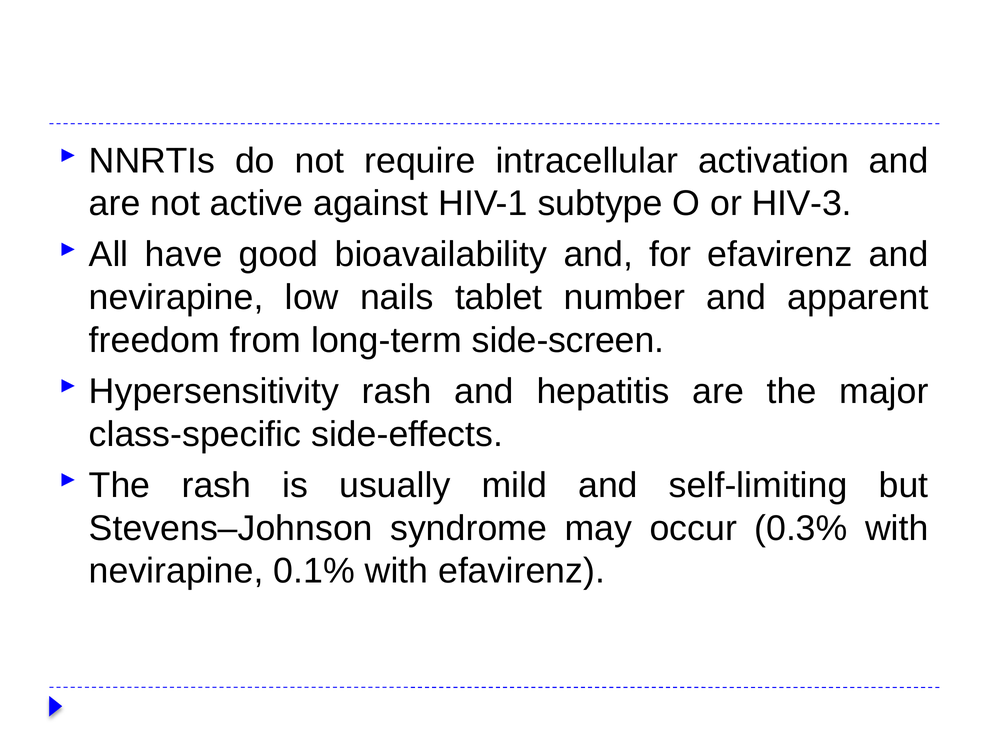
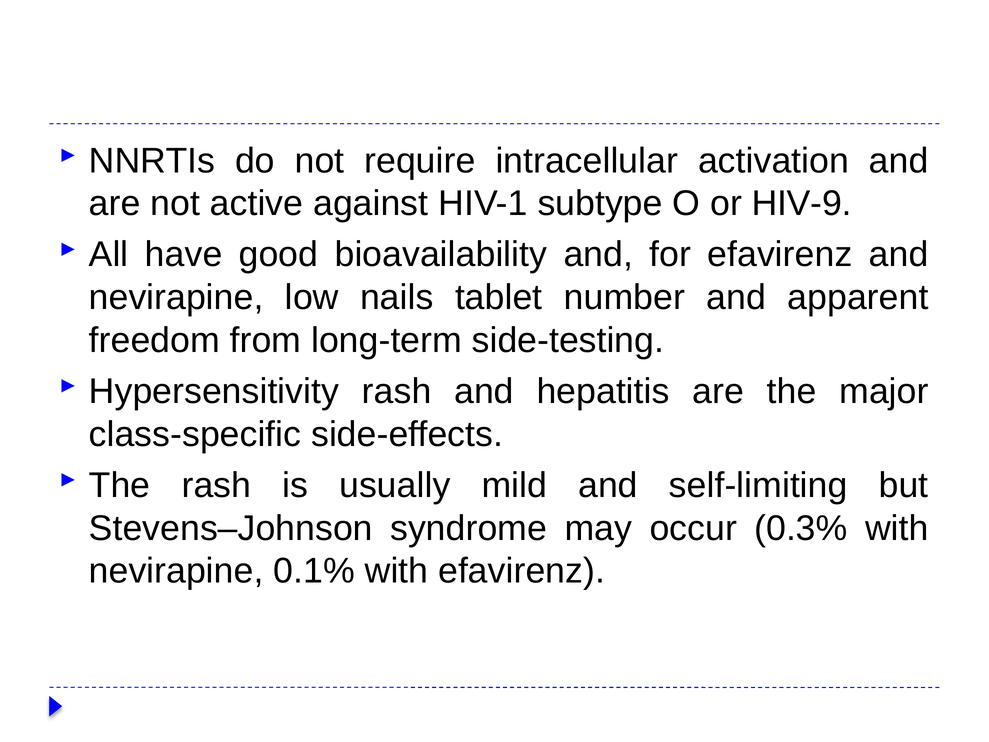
HIV-3: HIV-3 -> HIV-9 (802, 204)
side-screen: side-screen -> side-testing (568, 340)
